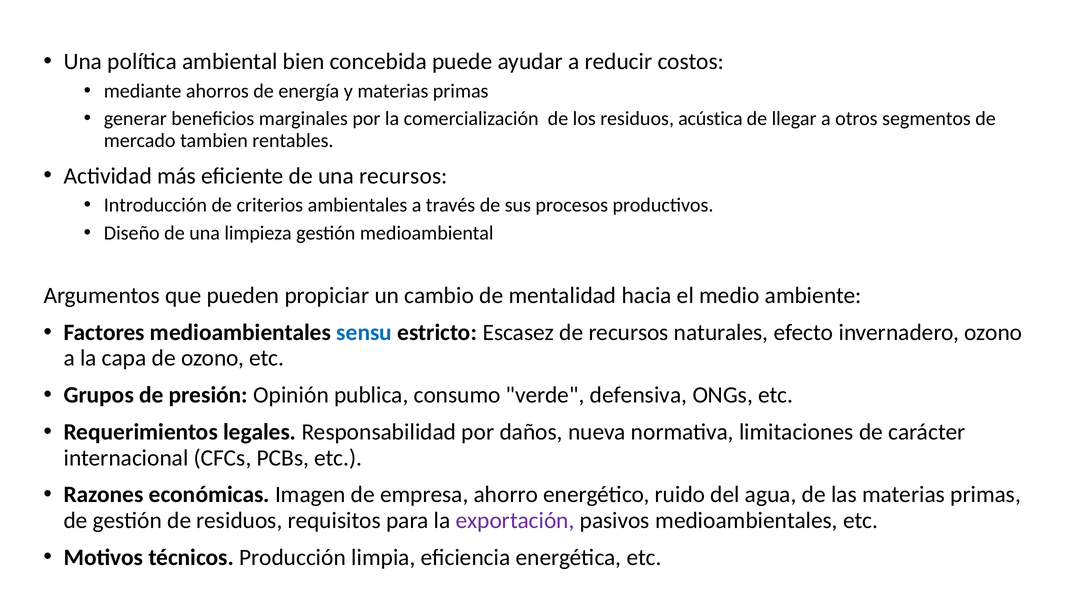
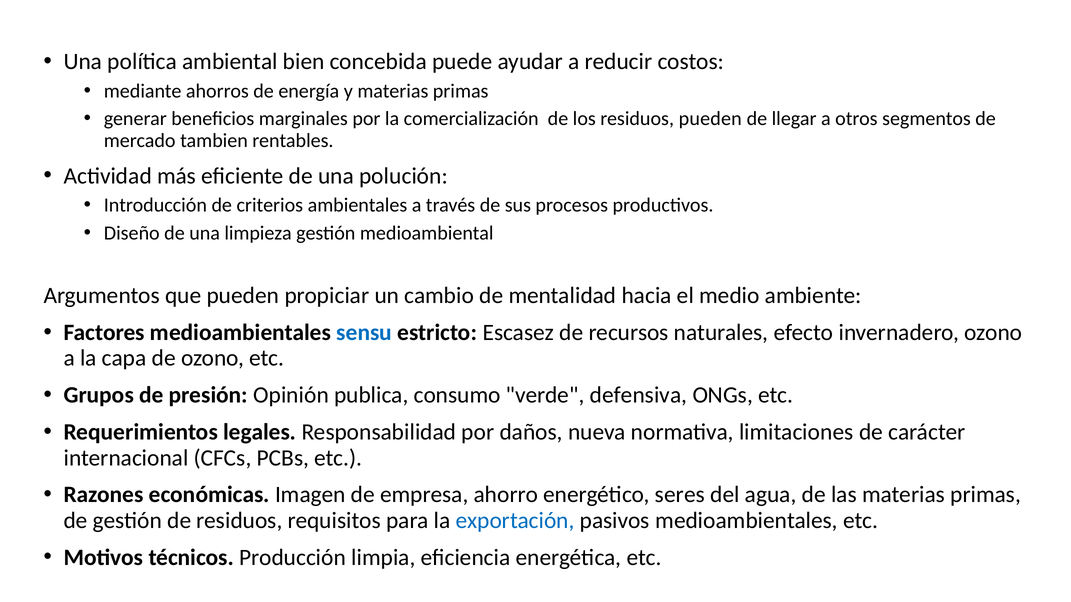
residuos acústica: acústica -> pueden (710, 119)
una recursos: recursos -> polución (404, 176)
ruido: ruido -> seres (680, 495)
exportación colour: purple -> blue (515, 521)
